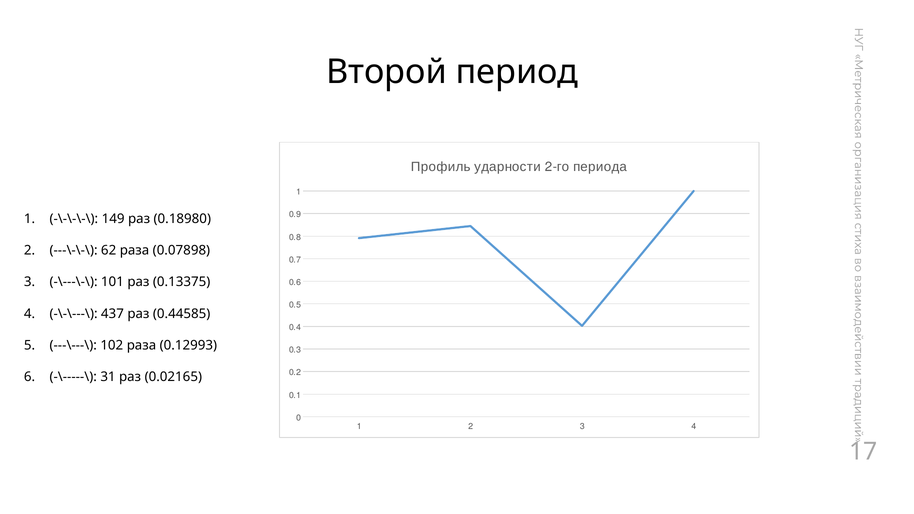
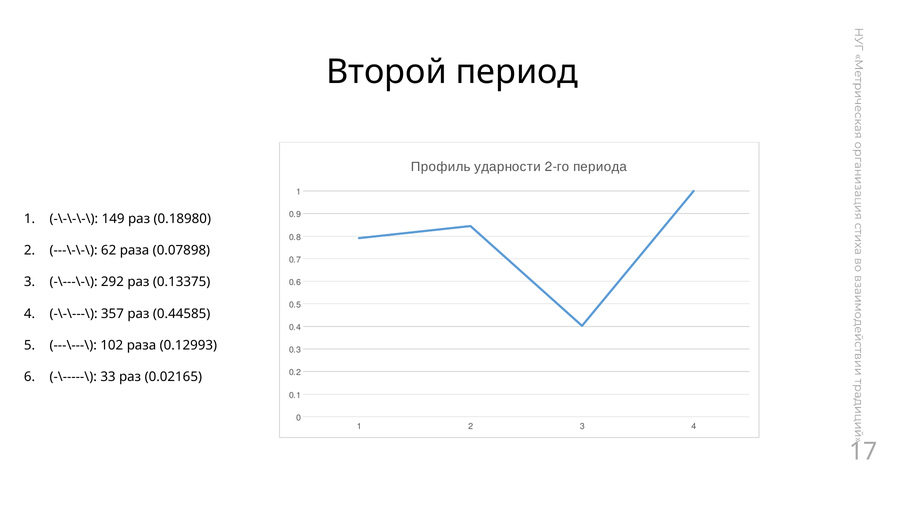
101: 101 -> 292 (112, 282)
437: 437 -> 357 (112, 314)
31: 31 -> 33 (108, 377)
